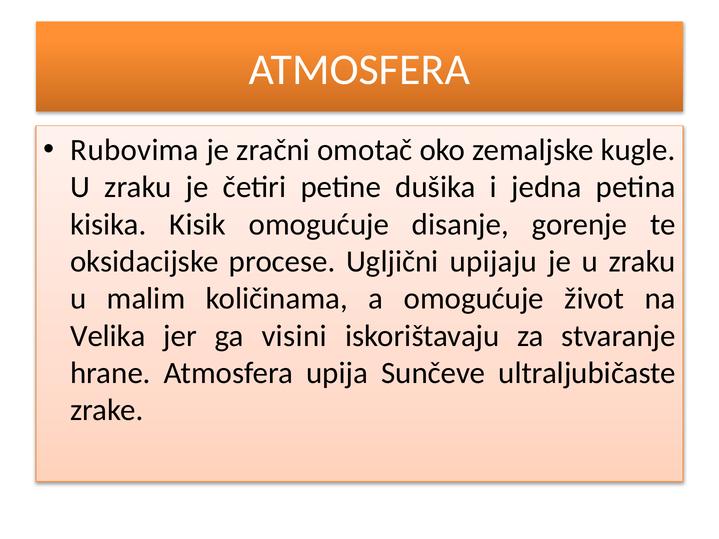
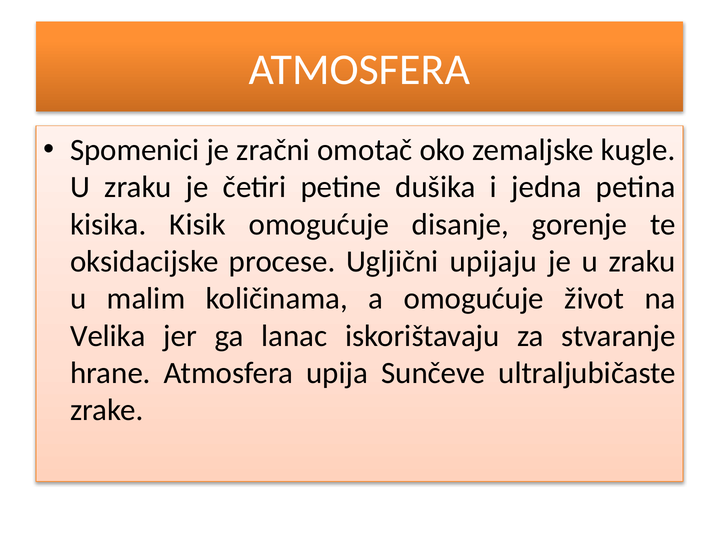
Rubovima: Rubovima -> Spomenici (135, 150)
visini: visini -> lanac (294, 336)
